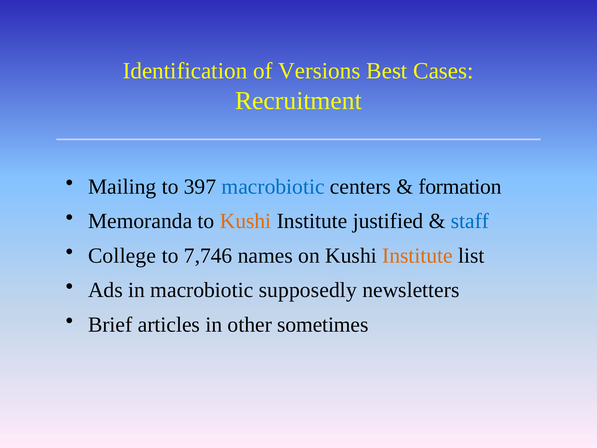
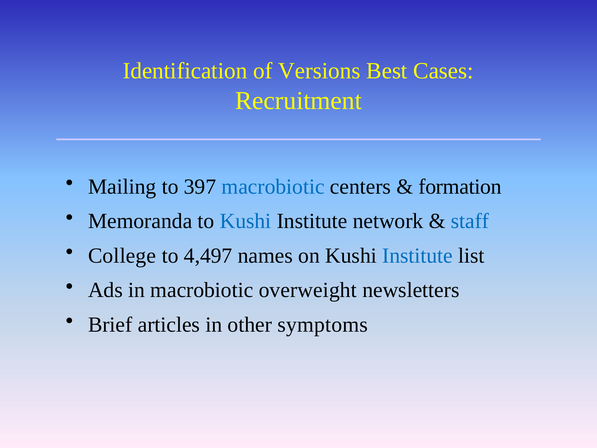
Kushi colour: orange -> blue (246, 221)
justified: justified -> network (388, 221)
7,746: 7,746 -> 4,497 (208, 256)
Institute colour: orange -> blue (418, 256)
supposedly: supposedly -> overweight (308, 290)
sometimes: sometimes -> symptoms (323, 325)
